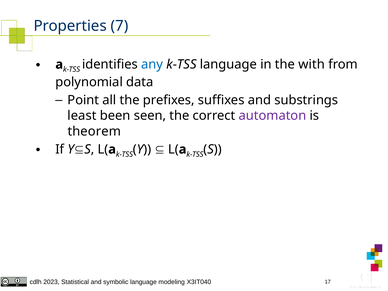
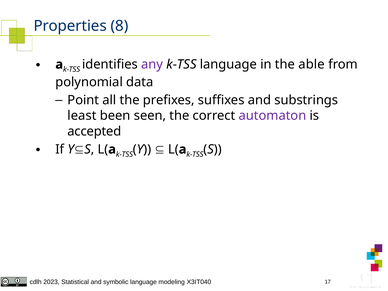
7: 7 -> 8 (119, 26)
any colour: blue -> purple (152, 64)
with: with -> able (312, 64)
theorem: theorem -> accepted (94, 131)
